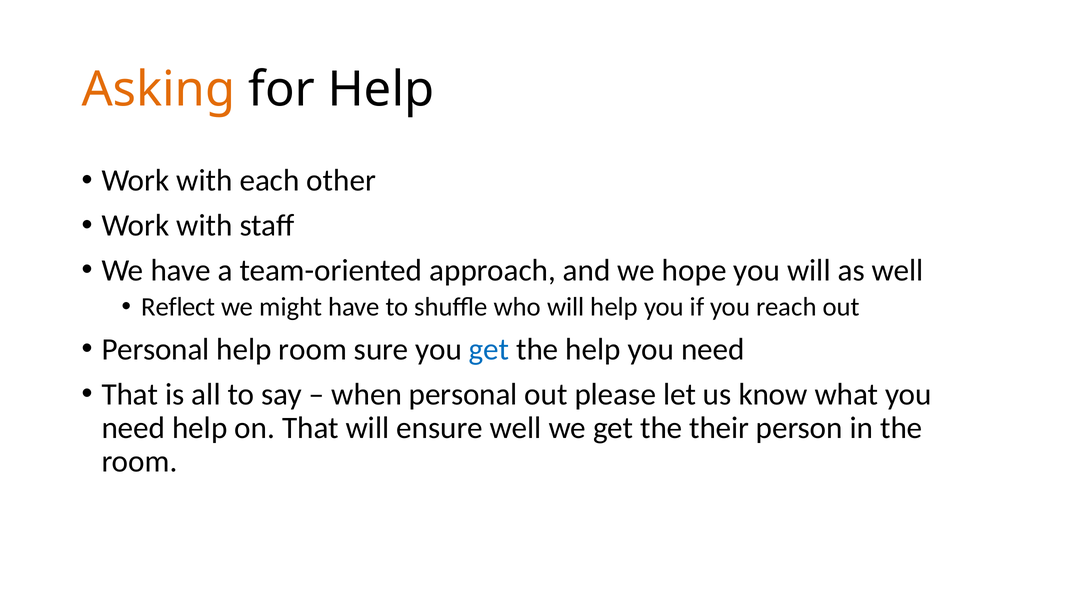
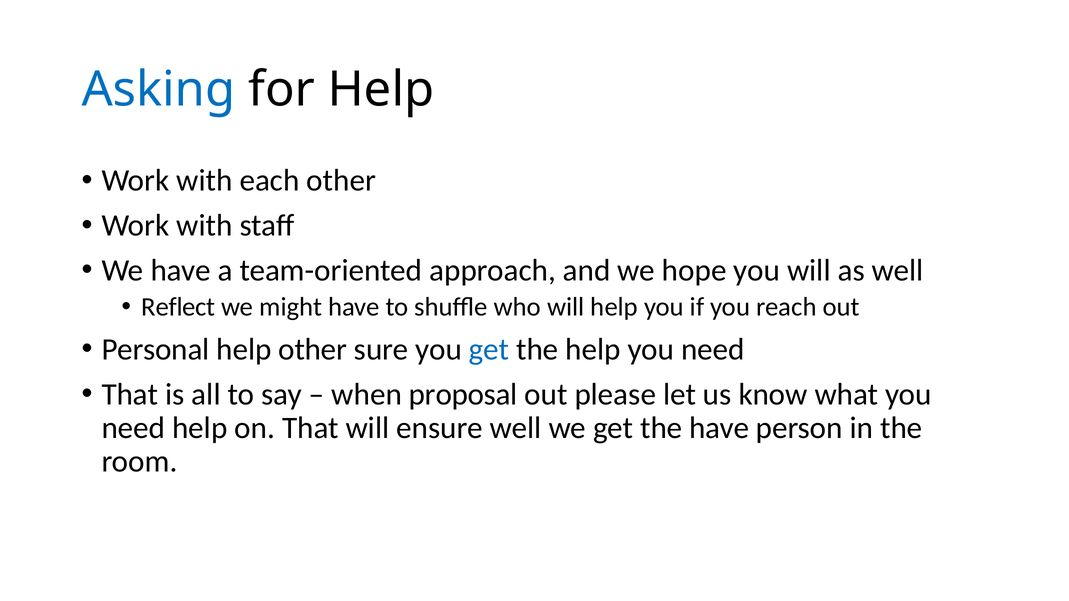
Asking colour: orange -> blue (158, 90)
help room: room -> other (313, 350)
when personal: personal -> proposal (463, 394)
the their: their -> have (719, 428)
